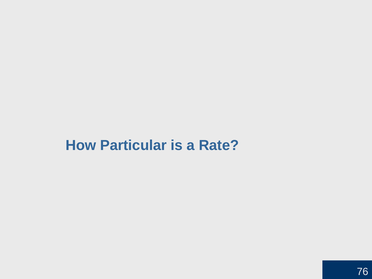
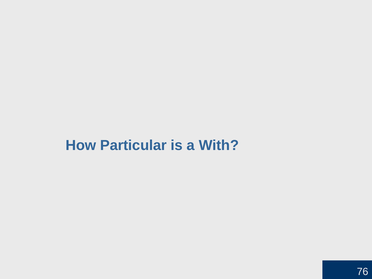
Rate: Rate -> With (219, 145)
